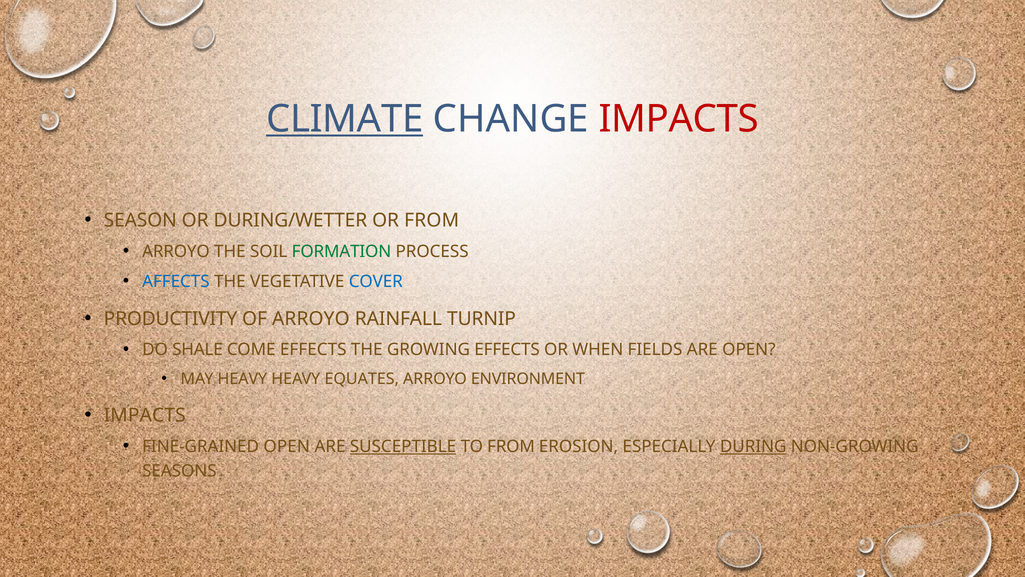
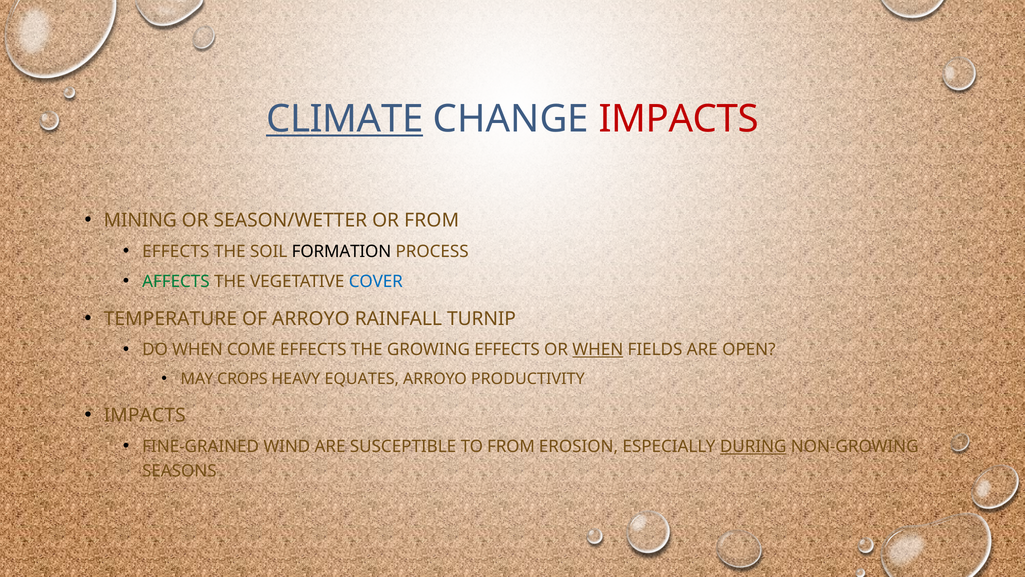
SEASON: SEASON -> MINING (140, 220)
DURING/WETTER: DURING/WETTER -> SEASON/WETTER (290, 220)
ARROYO: ARROYO -> EFFECTS (176, 251)
FORMATION colour: green -> black (342, 251)
AFFECTS colour: blue -> green (176, 281)
PRODUCTIVITY: PRODUCTIVITY -> TEMPERATURE (170, 318)
DO SHALE: SHALE -> WHEN (197, 350)
WHEN underline: none -> present (598, 350)
MAY HEAVY: HEAVY -> CROPS (242, 378)
ENVIRONMENT: ENVIRONMENT -> PRODUCTIVITY (528, 378)
FINE-GRAINED OPEN: OPEN -> WIND (287, 446)
SUSCEPTIBLE underline: present -> none (403, 446)
